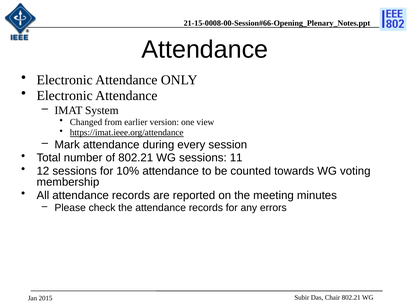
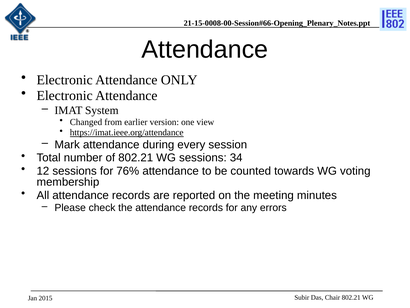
11: 11 -> 34 (236, 158)
10%: 10% -> 76% (128, 171)
